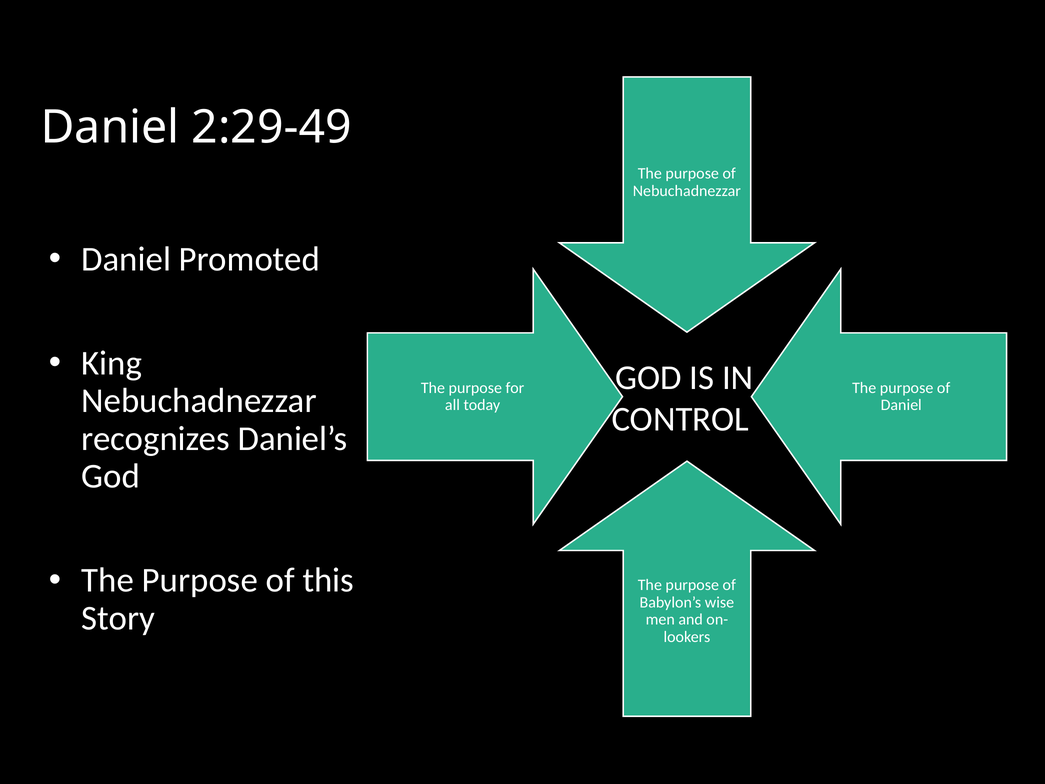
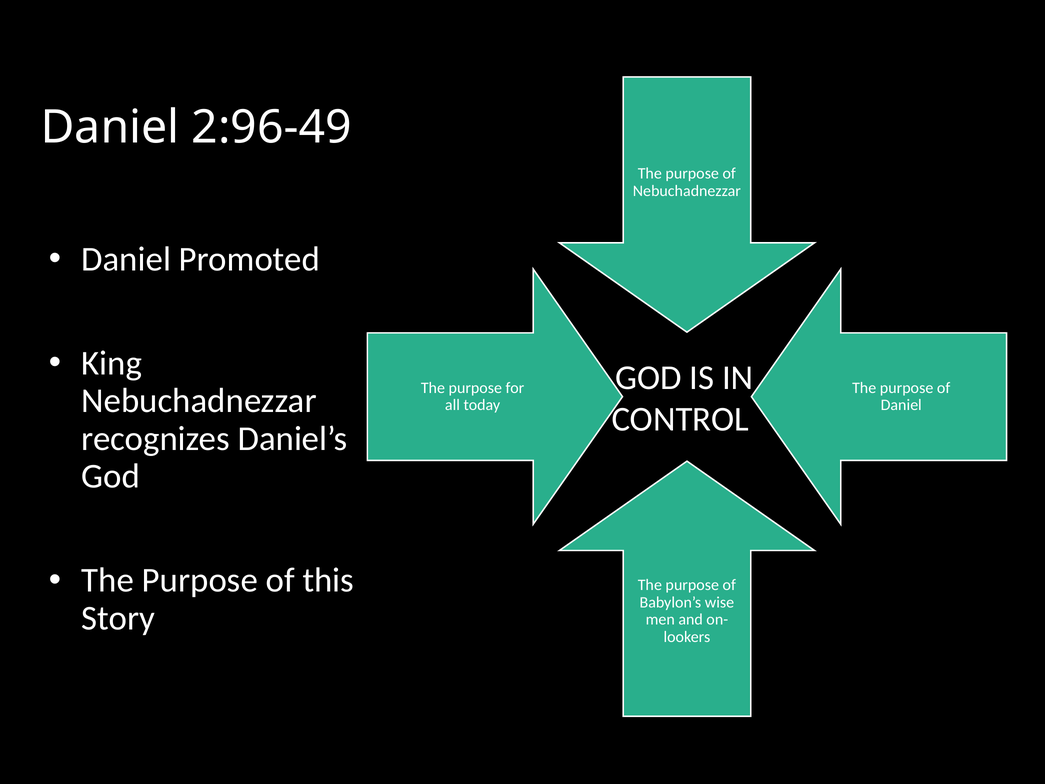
2:29-49: 2:29-49 -> 2:96-49 (272, 127)
